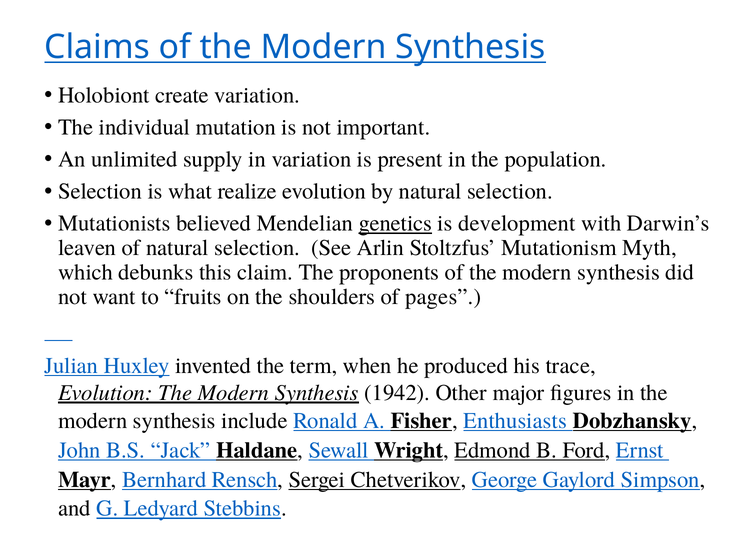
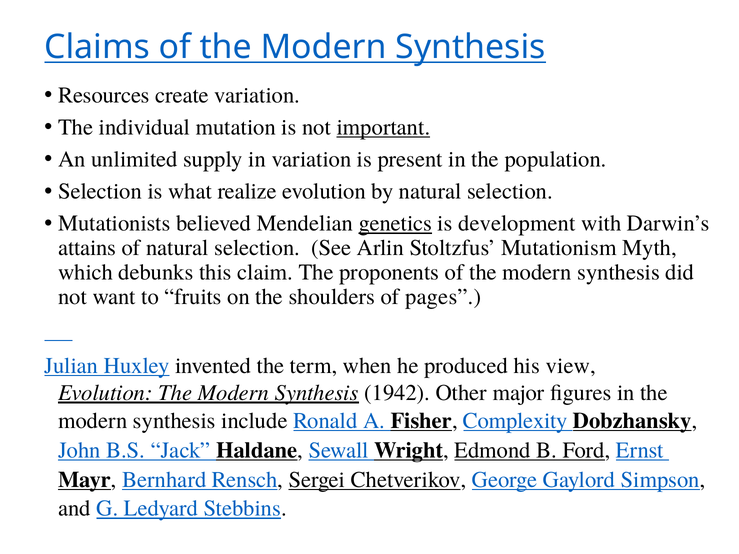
Holobiont: Holobiont -> Resources (104, 95)
important underline: none -> present (383, 127)
leaven: leaven -> attains (87, 248)
trace: trace -> view (571, 366)
Enthusiasts: Enthusiasts -> Complexity (515, 421)
